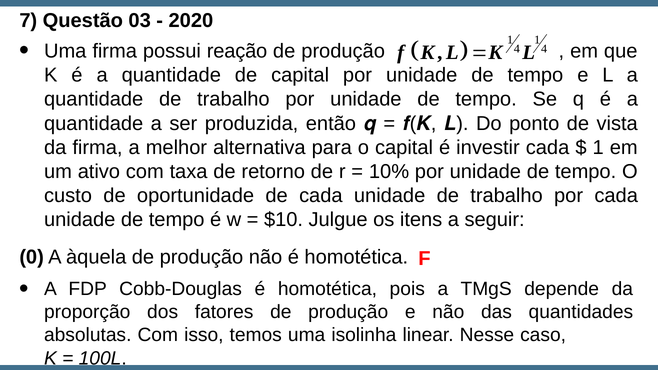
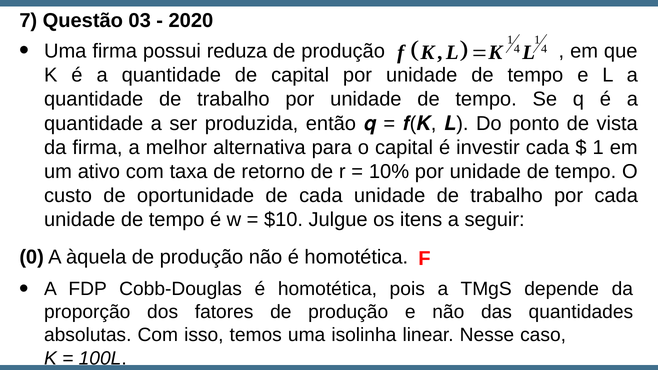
reação: reação -> reduza (237, 51)
